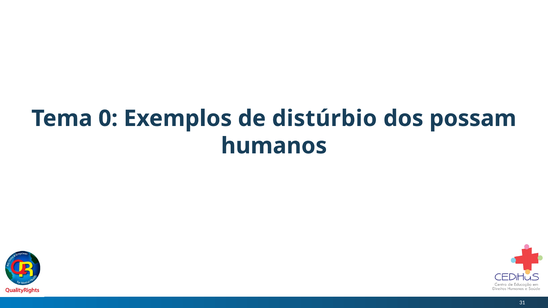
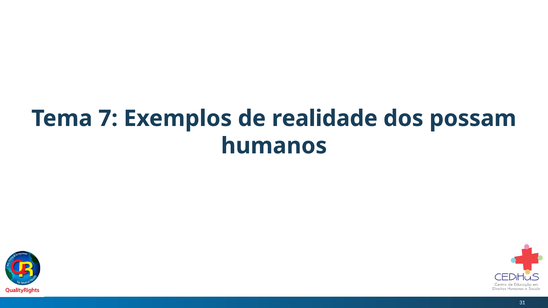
0: 0 -> 7 (108, 119)
distúrbio: distúrbio -> realidade (325, 119)
